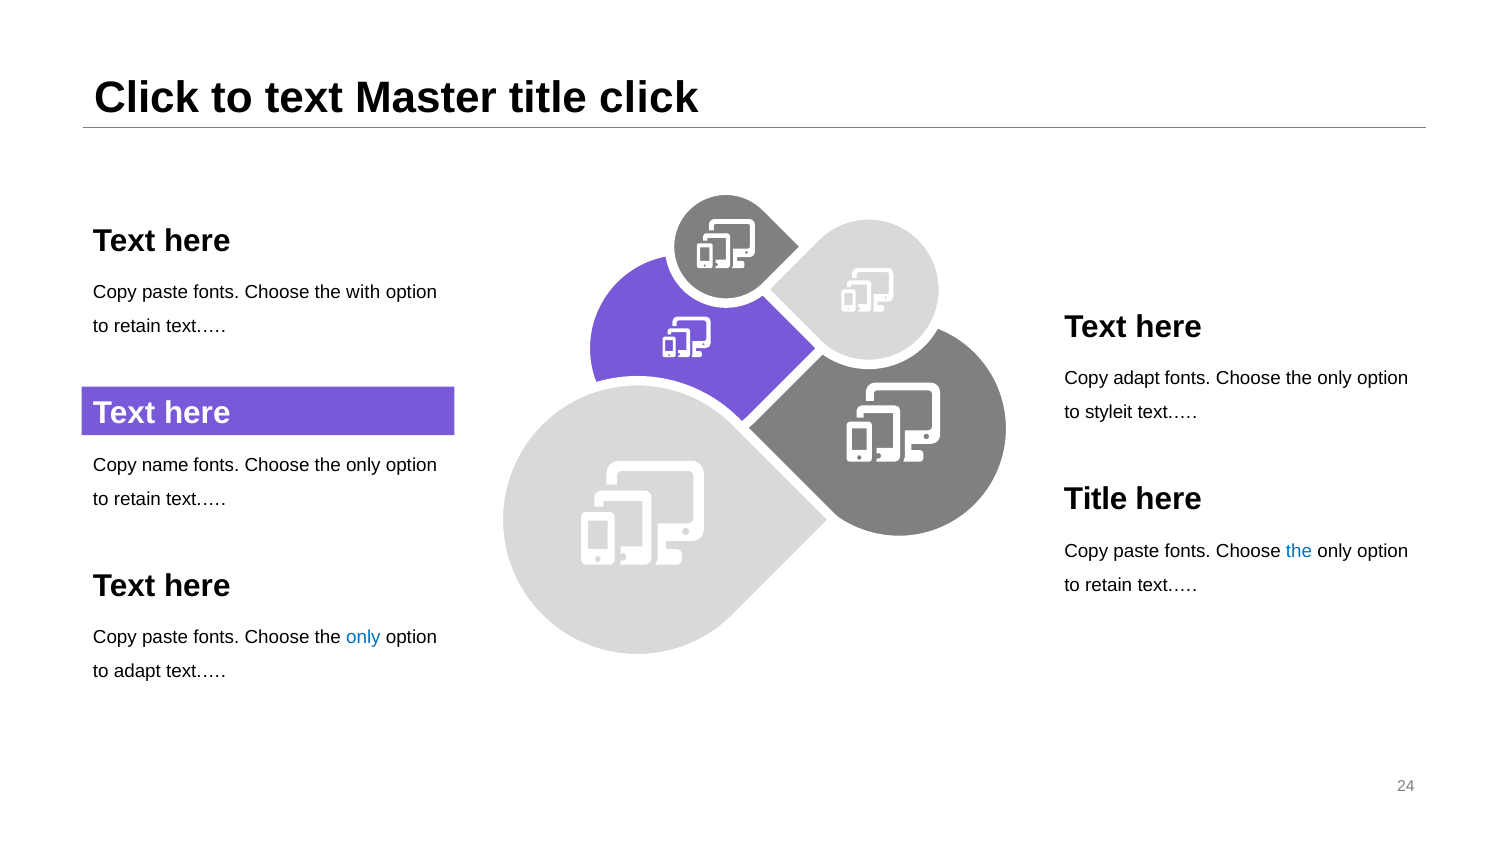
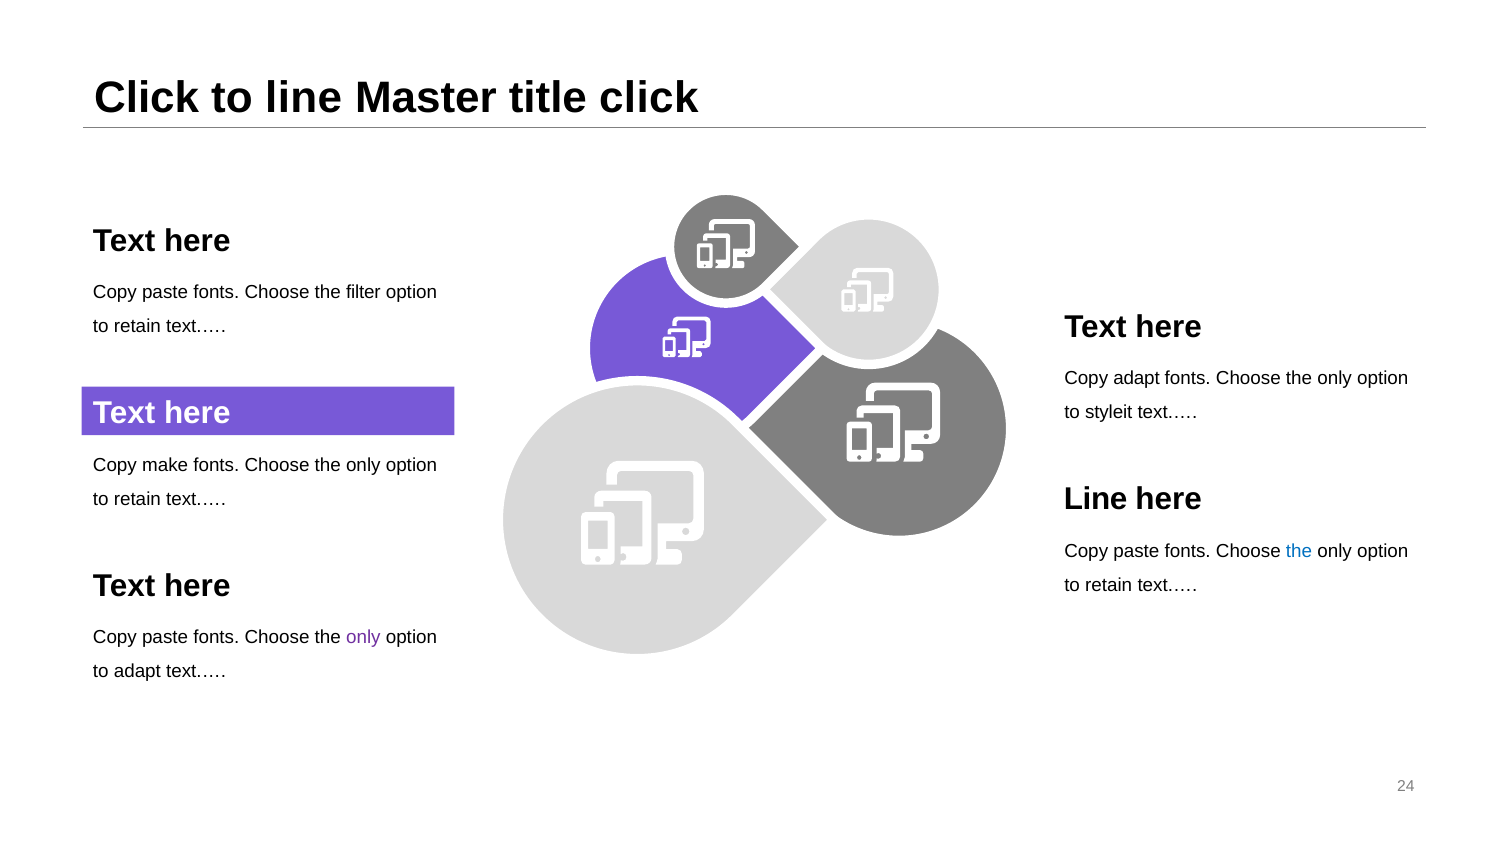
to text: text -> line (304, 98)
with: with -> filter (363, 292)
name: name -> make (165, 465)
Title: Title -> Line (1096, 499)
only colour: blue -> purple (363, 637)
